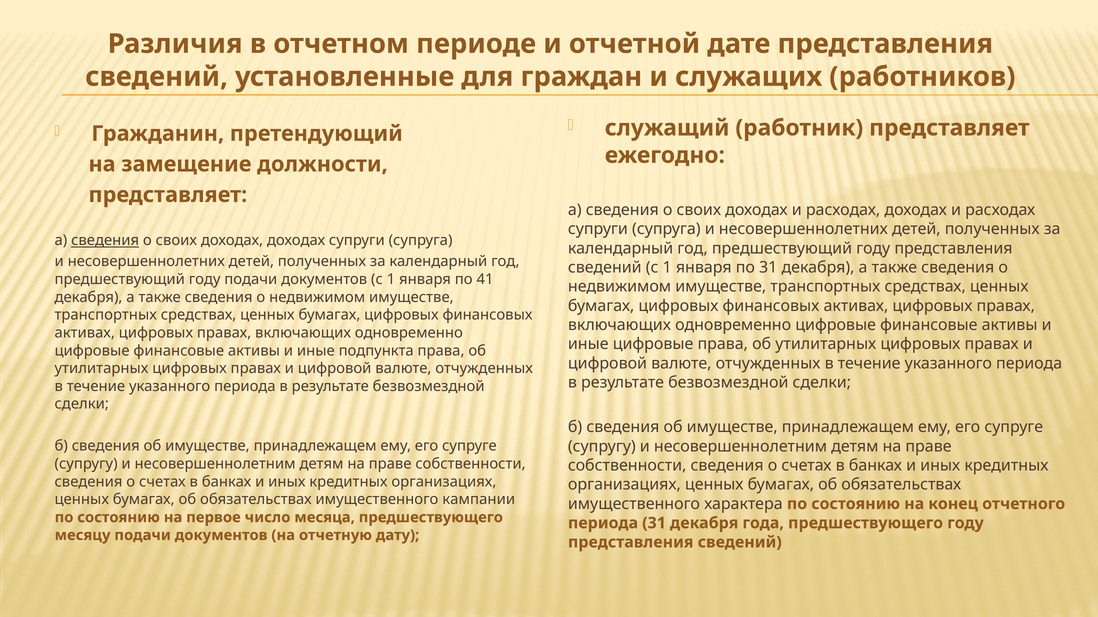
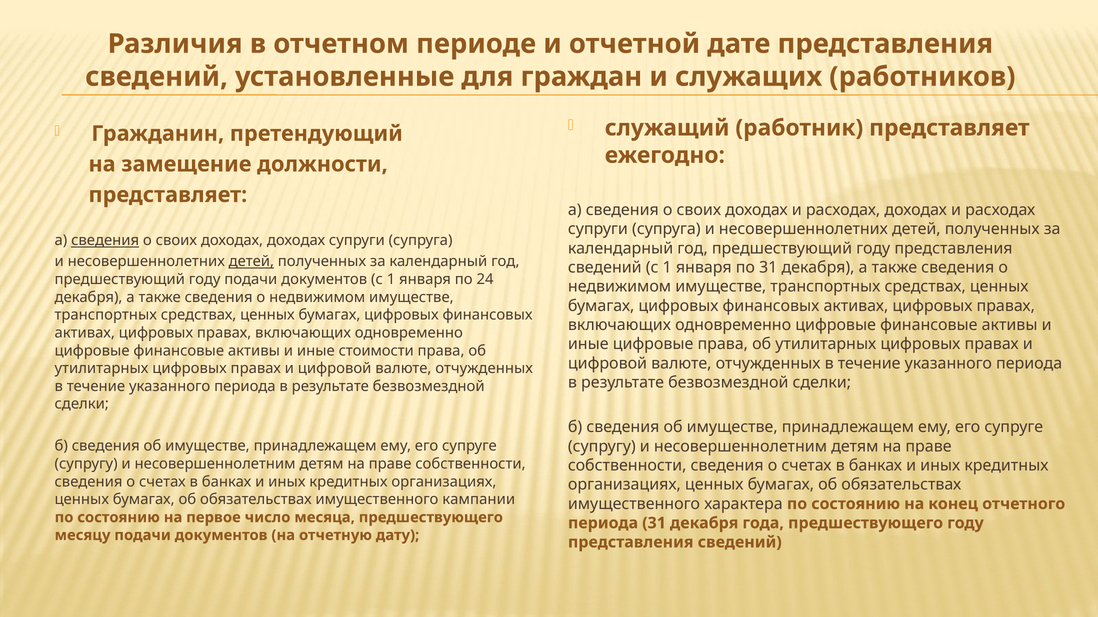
детей underline: none -> present (251, 262)
41: 41 -> 24 (485, 280)
подпункта: подпункта -> стоимости (376, 351)
